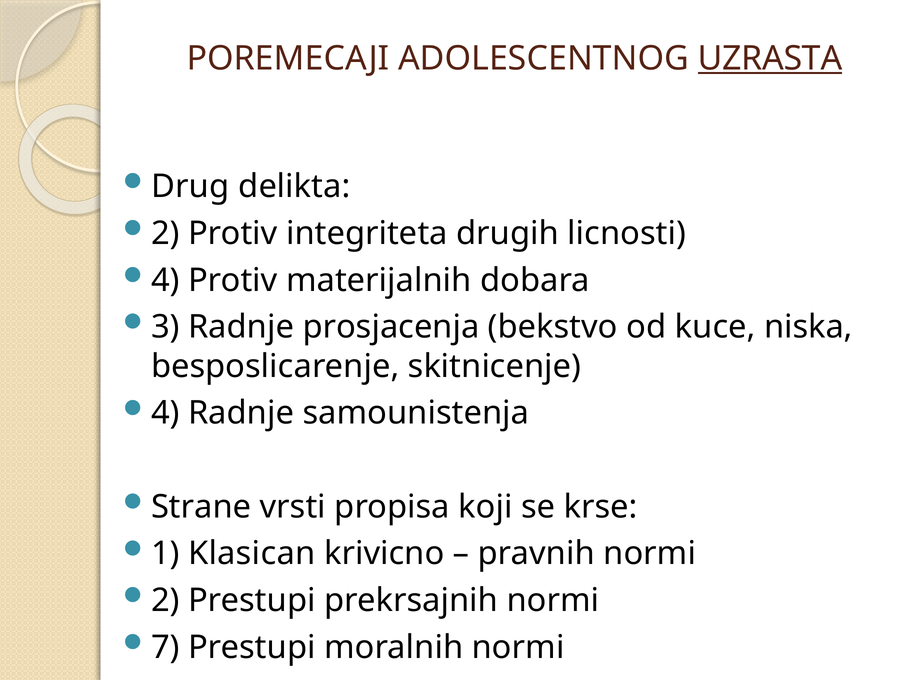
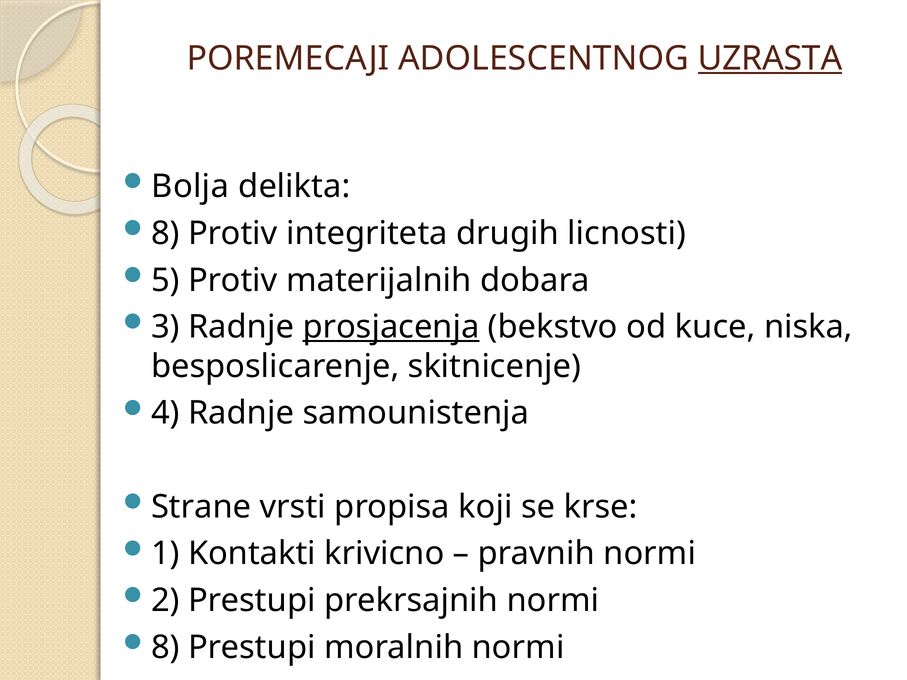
Drug: Drug -> Bolja (190, 187)
2: 2 -> 8 (165, 233)
4: 4 -> 5 (165, 280)
prosjacenja underline: none -> present (391, 327)
Klasican: Klasican -> Kontakti (252, 554)
7: 7 -> 8 (165, 648)
